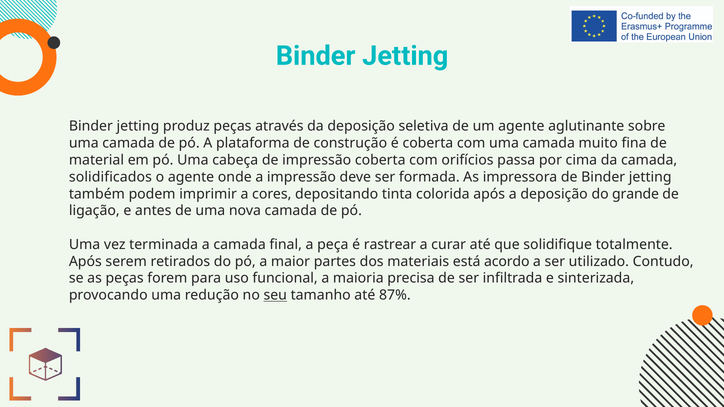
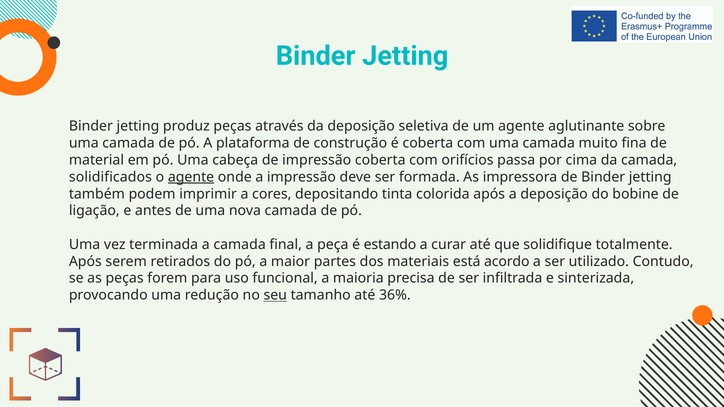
agente underline: none -> present (191, 177)
grande: grande -> bobine (635, 194)
rastrear: rastrear -> estando (390, 245)
87%: 87% -> 36% (395, 295)
